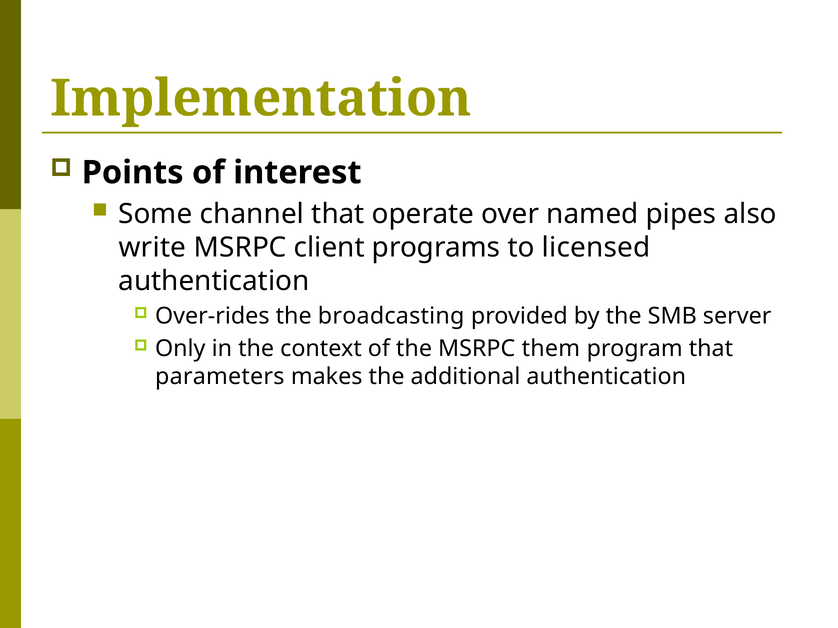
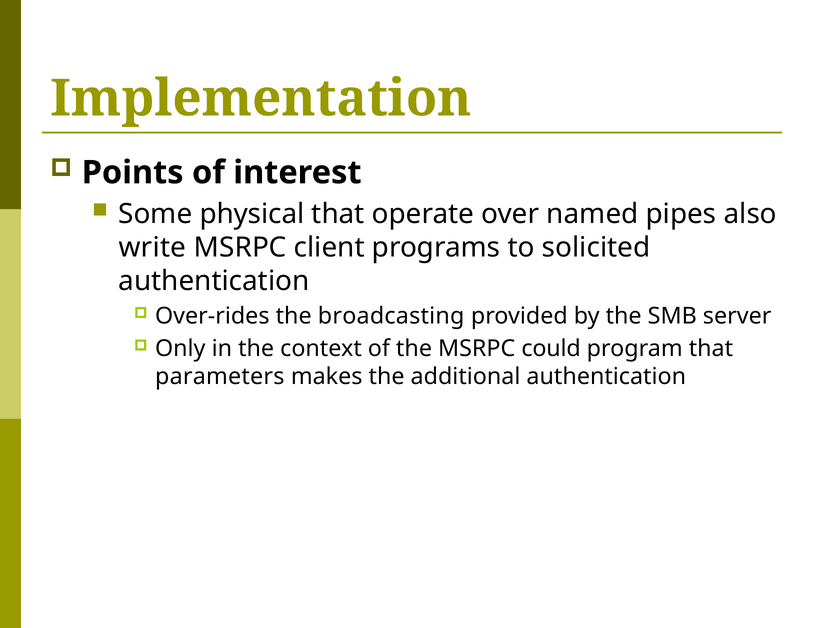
channel: channel -> physical (252, 214)
licensed: licensed -> solicited (596, 248)
them: them -> could (551, 349)
